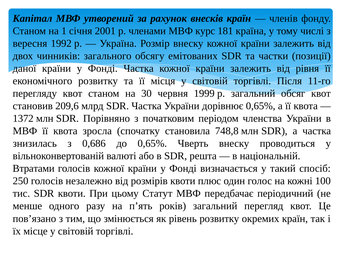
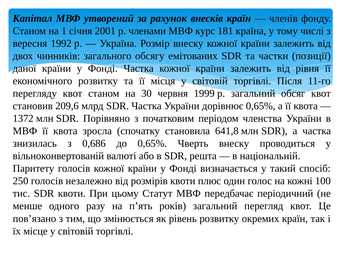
748,8: 748,8 -> 641,8 (227, 131)
Втратами: Втратами -> Паритету (34, 168)
